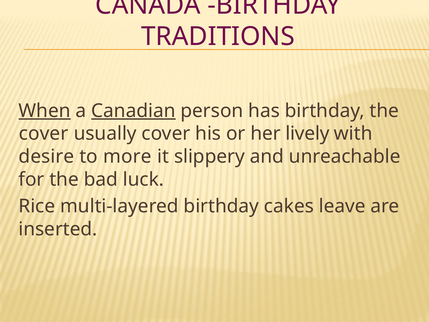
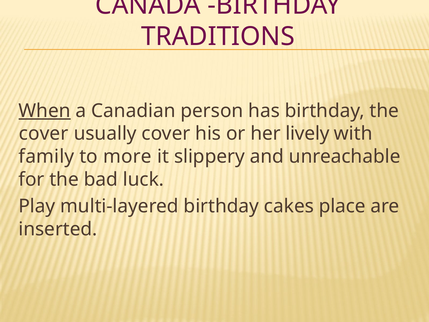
Canadian underline: present -> none (133, 111)
desire: desire -> family (46, 156)
Rice: Rice -> Play (37, 206)
leave: leave -> place (342, 206)
